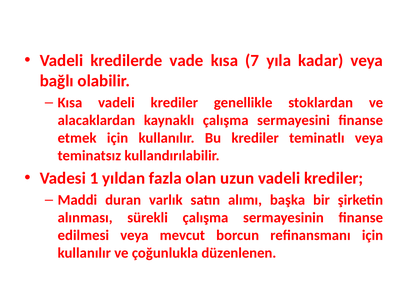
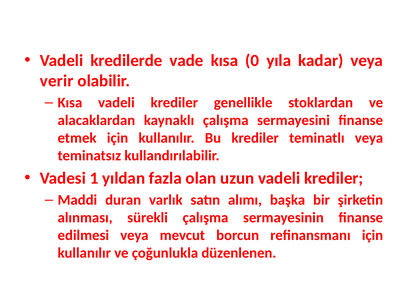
7: 7 -> 0 (252, 60)
bağlı: bağlı -> verir (57, 81)
